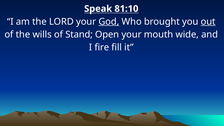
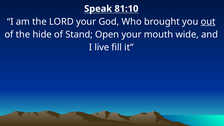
God underline: present -> none (109, 22)
wills: wills -> hide (42, 34)
fire: fire -> live (102, 47)
